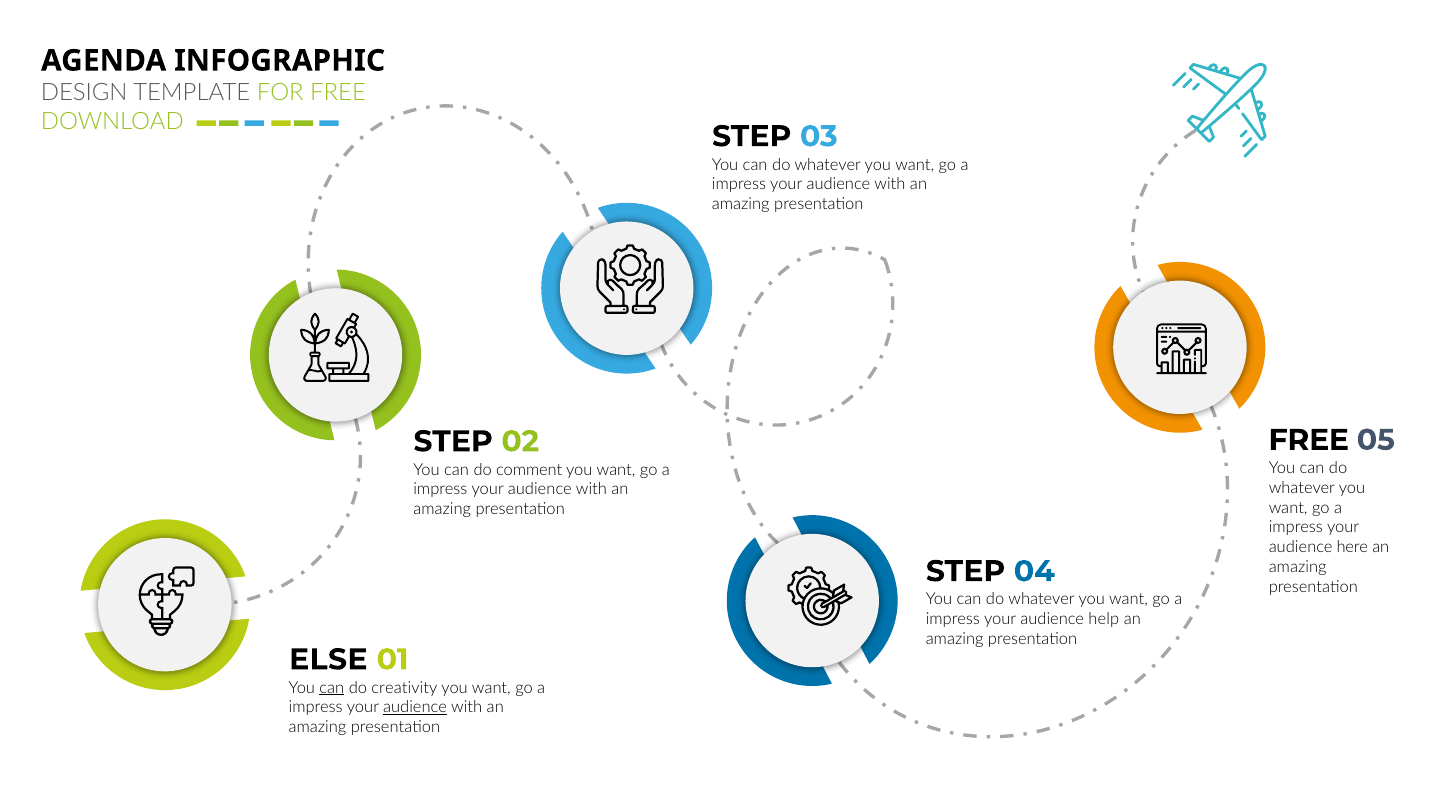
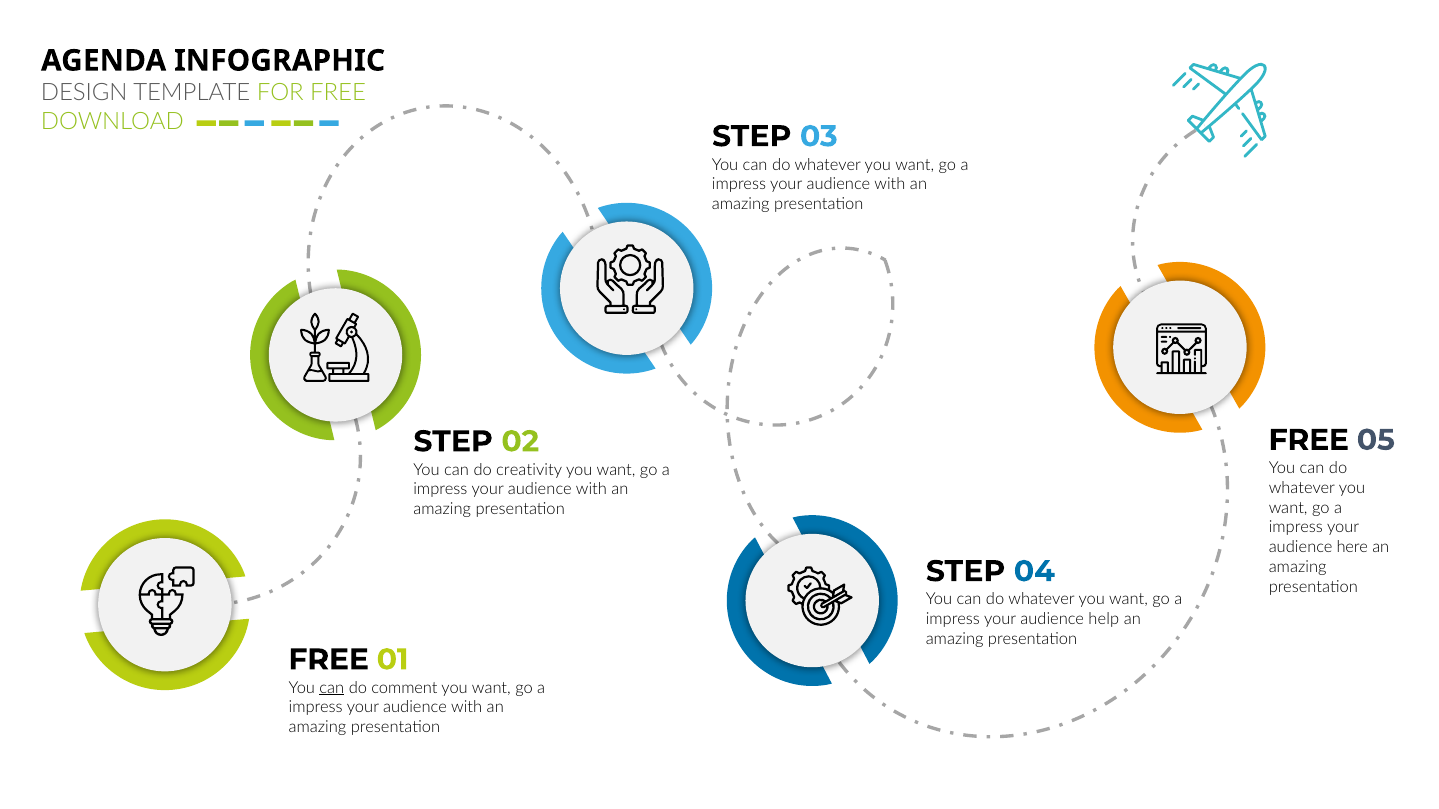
comment: comment -> creativity (529, 470)
ELSE: ELSE -> FREE (329, 660)
creativity: creativity -> comment (404, 688)
audience underline: present -> none (415, 708)
